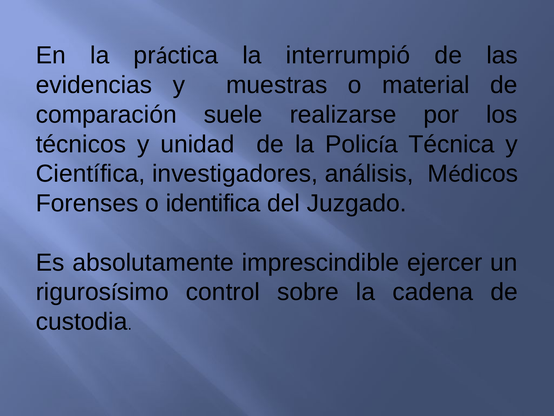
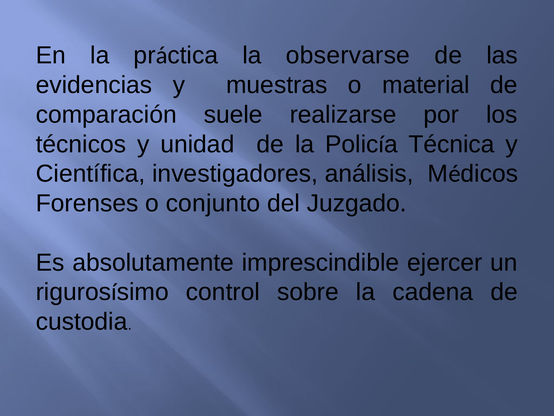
interrumpió: interrumpió -> observarse (348, 55)
identifica: identifica -> conjunto (213, 203)
